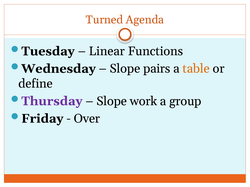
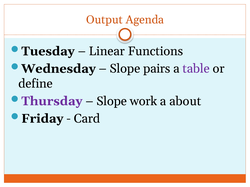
Turned: Turned -> Output (104, 20)
table colour: orange -> purple (196, 69)
group: group -> about (185, 101)
Over: Over -> Card (87, 119)
